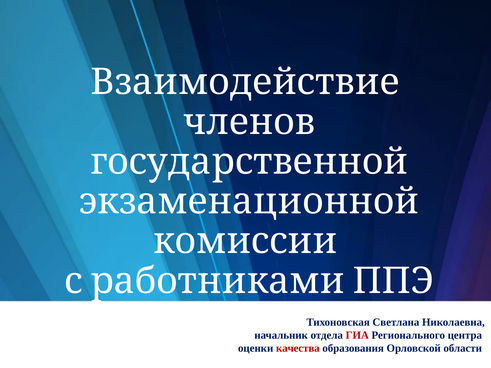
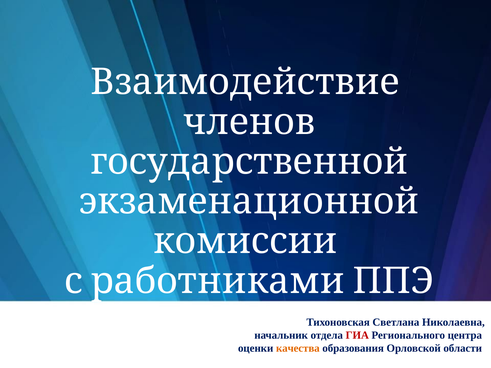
качества colour: red -> orange (298, 349)
